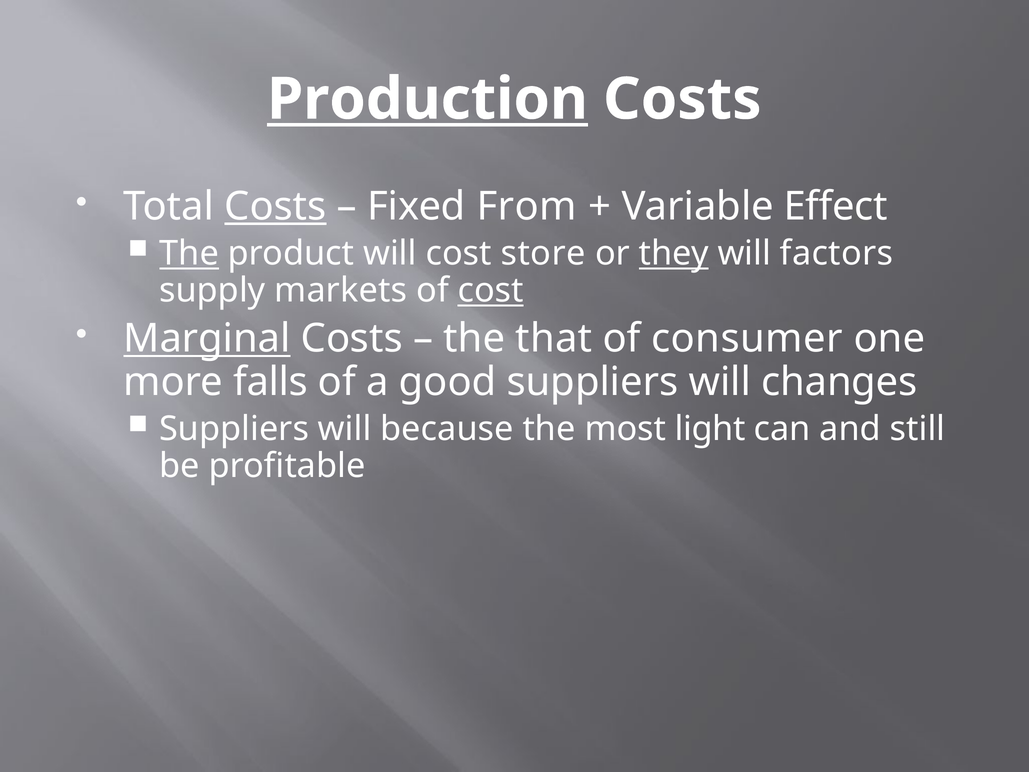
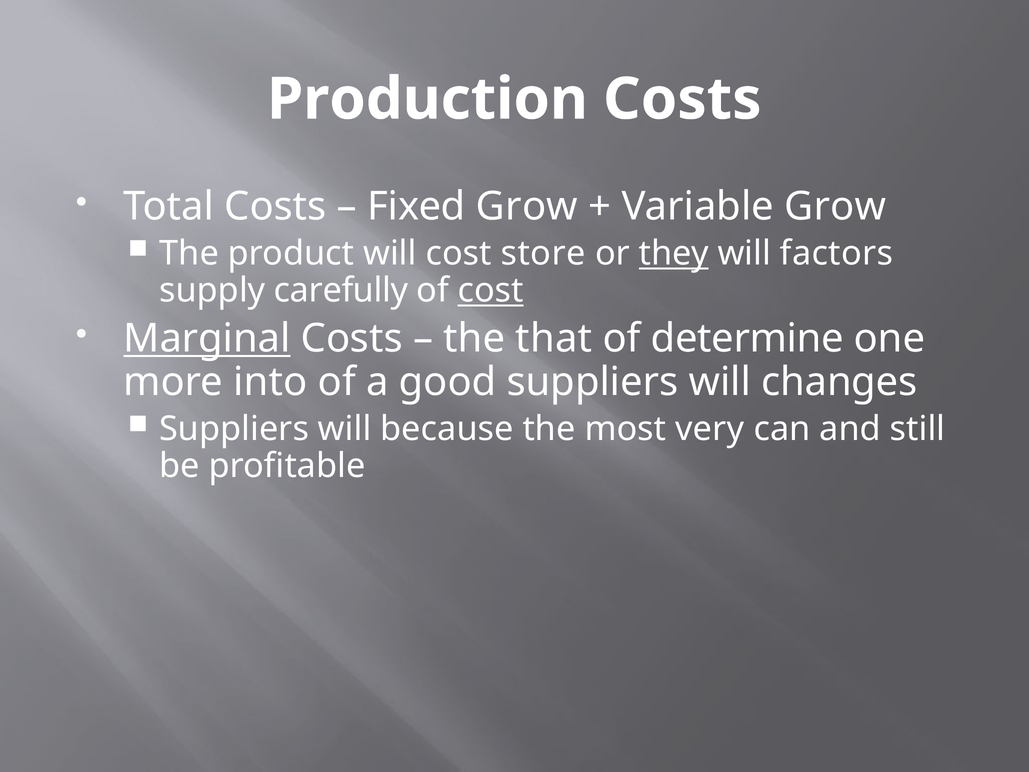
Production underline: present -> none (427, 99)
Costs underline: present -> none (275, 207)
Fixed From: From -> Grow (527, 207)
Variable Effect: Effect -> Grow (835, 207)
The underline: present -> none (189, 254)
markets: markets -> carefully (341, 291)
consumer: consumer -> determine (747, 339)
falls: falls -> into (270, 382)
light: light -> very (710, 429)
